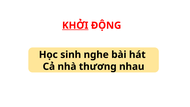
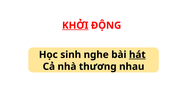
hát underline: none -> present (137, 55)
